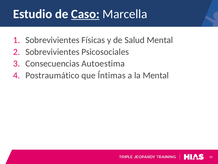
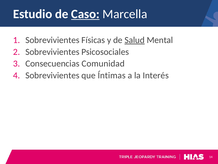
Salud underline: none -> present (135, 40)
Autoestima: Autoestima -> Comunidad (103, 63)
Postraumático: Postraumático -> Sobrevivientes (52, 75)
la Mental: Mental -> Interés (156, 75)
